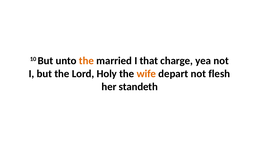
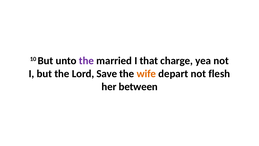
the colour: orange -> purple (86, 61)
Holy: Holy -> Save (107, 74)
standeth: standeth -> between (138, 87)
